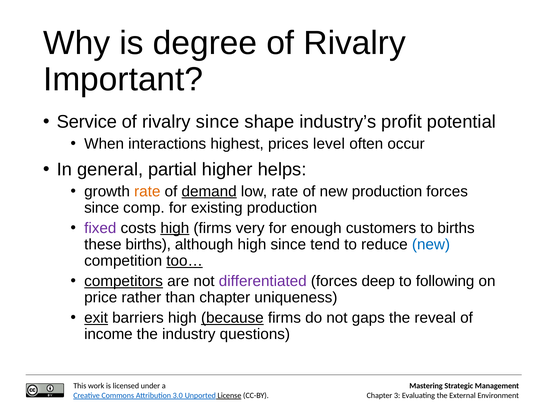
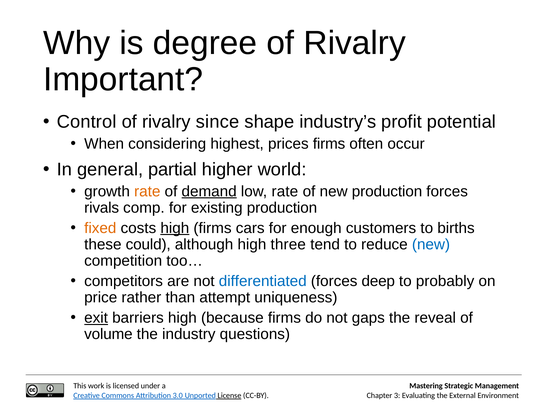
Service: Service -> Control (87, 122)
interactions: interactions -> considering (167, 144)
prices level: level -> firms (329, 144)
helps: helps -> world (282, 169)
since: since -> rivals (102, 208)
fixed colour: purple -> orange (100, 228)
very: very -> cars (250, 228)
these births: births -> could (148, 244)
high since: since -> three (288, 244)
too… underline: present -> none (185, 261)
competitors underline: present -> none (124, 281)
differentiated colour: purple -> blue (263, 281)
following: following -> probably (445, 281)
than chapter: chapter -> attempt (225, 298)
because underline: present -> none (232, 318)
income: income -> volume (108, 334)
